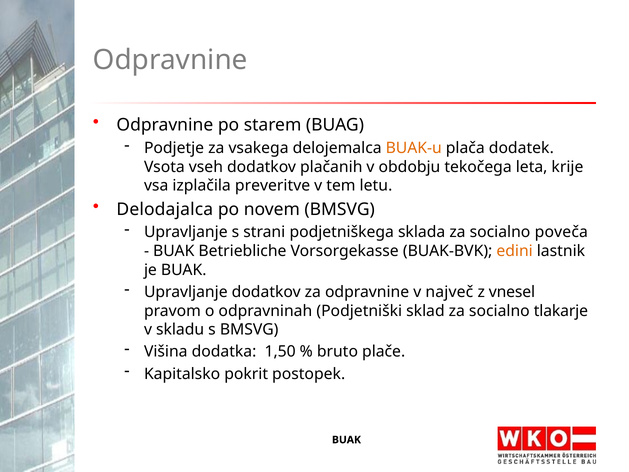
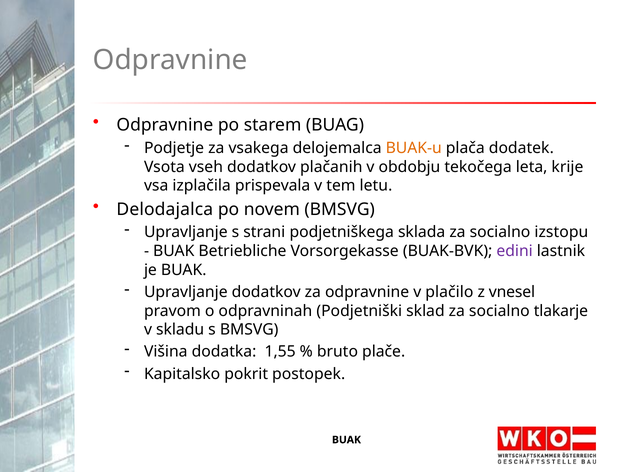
preveritve: preveritve -> prispevala (273, 186)
poveča: poveča -> izstopu (561, 232)
edini colour: orange -> purple (515, 251)
največ: največ -> plačilo (449, 292)
1,50: 1,50 -> 1,55 (280, 352)
